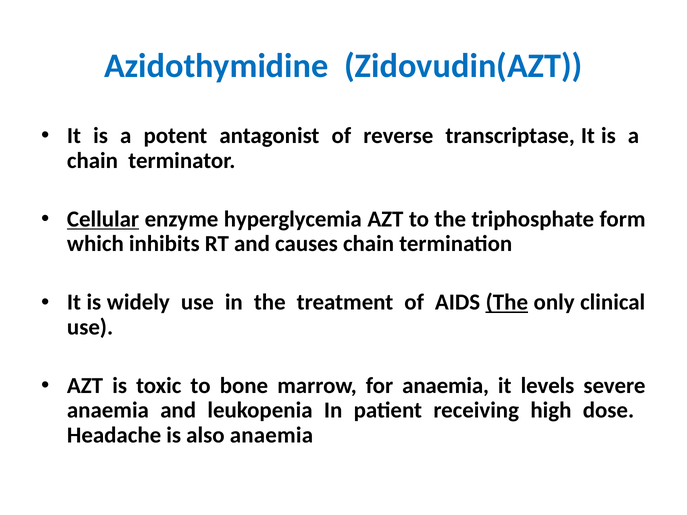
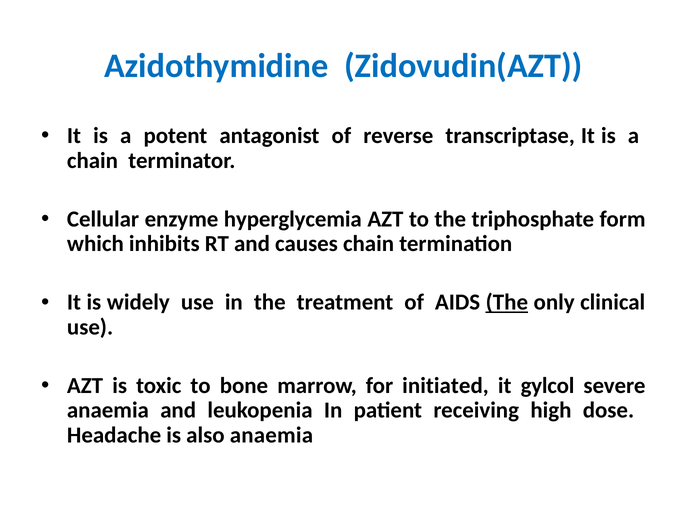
Cellular underline: present -> none (103, 219)
for anaemia: anaemia -> initiated (445, 386)
levels: levels -> gylcol (548, 386)
